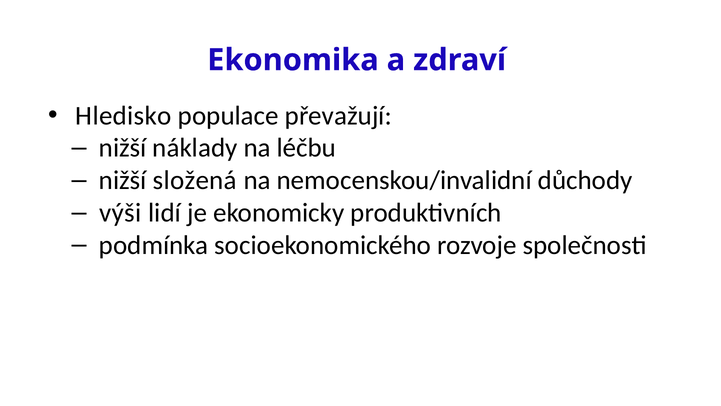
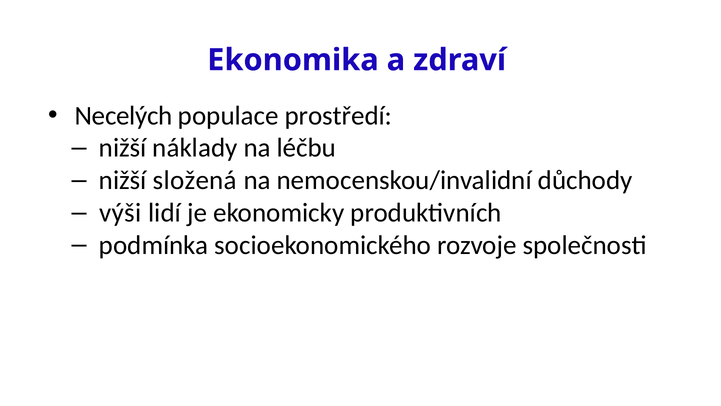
Hledisko: Hledisko -> Necelých (124, 115)
převažují: převažují -> prostředí (338, 115)
